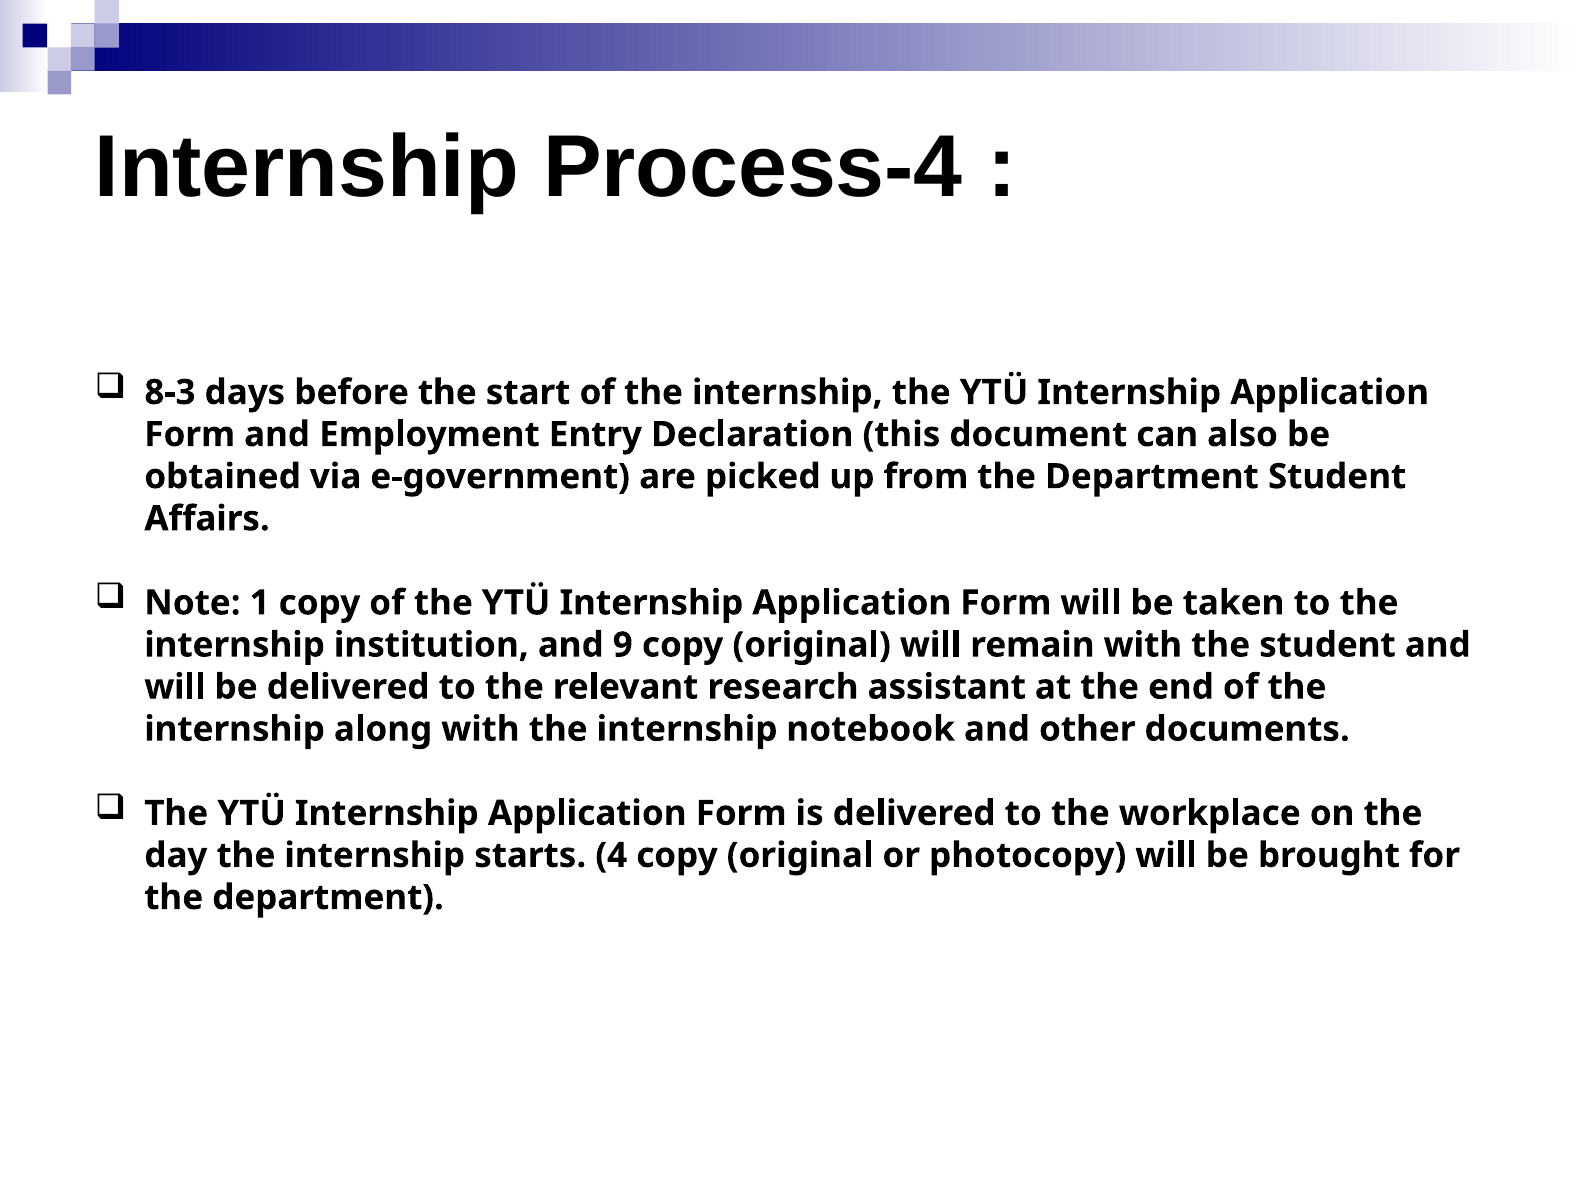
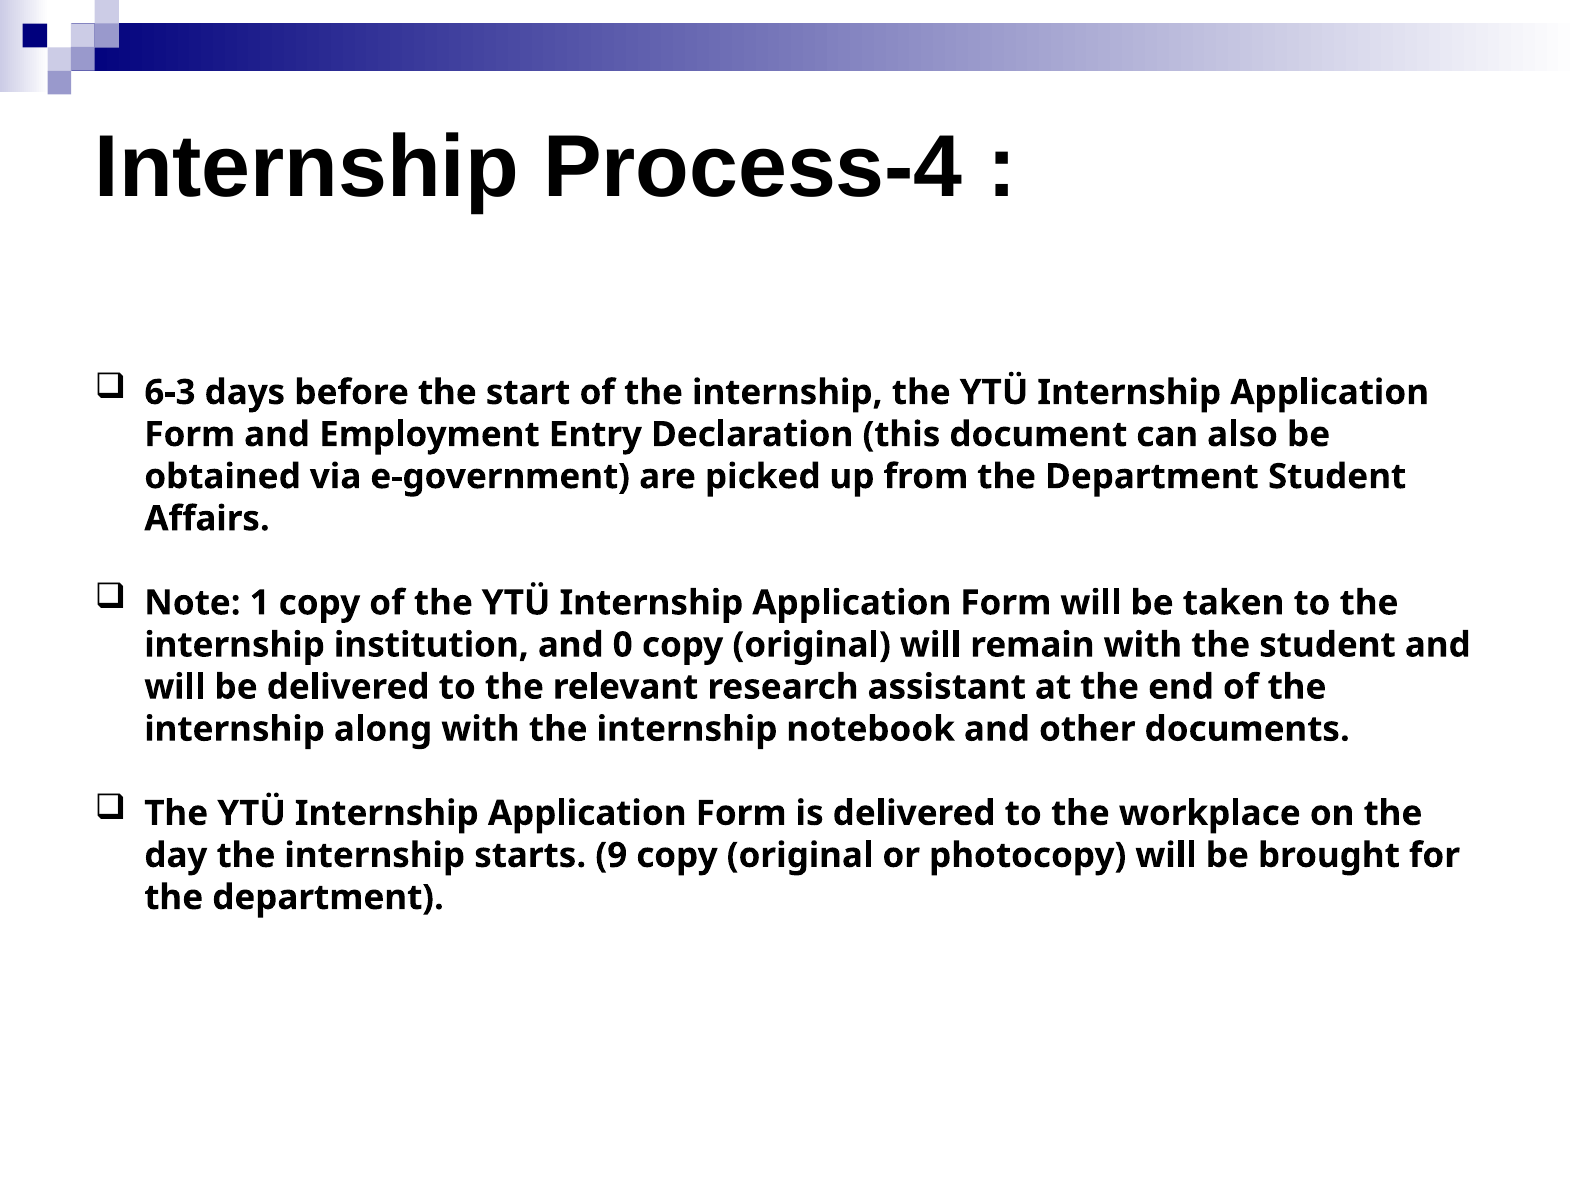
8-3: 8-3 -> 6-3 (170, 393)
9: 9 -> 0 (623, 645)
4: 4 -> 9 (611, 856)
